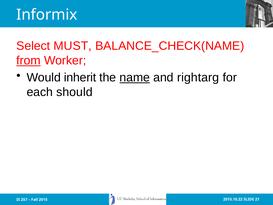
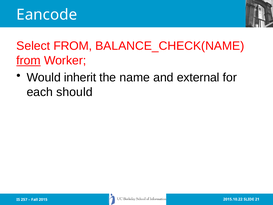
Informix: Informix -> Eancode (47, 15)
Select MUST: MUST -> FROM (73, 46)
name underline: present -> none (135, 77)
rightarg: rightarg -> external (198, 77)
